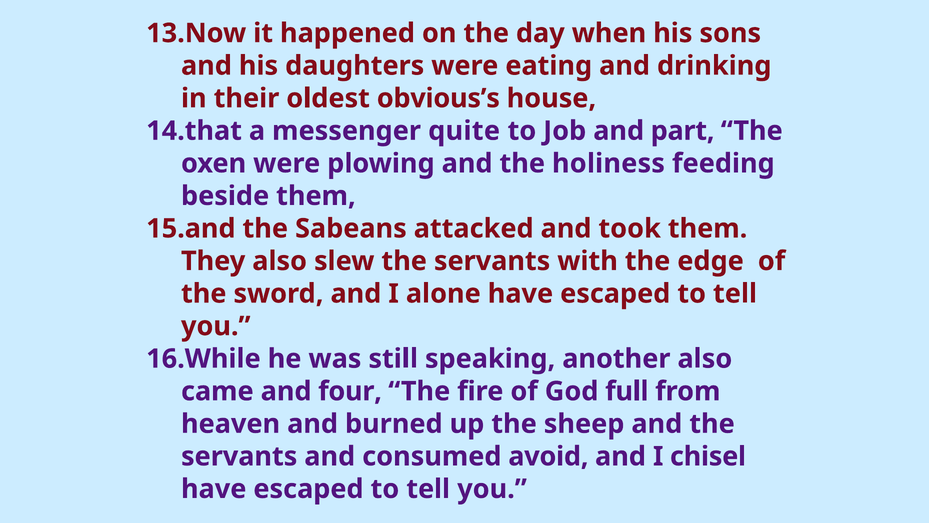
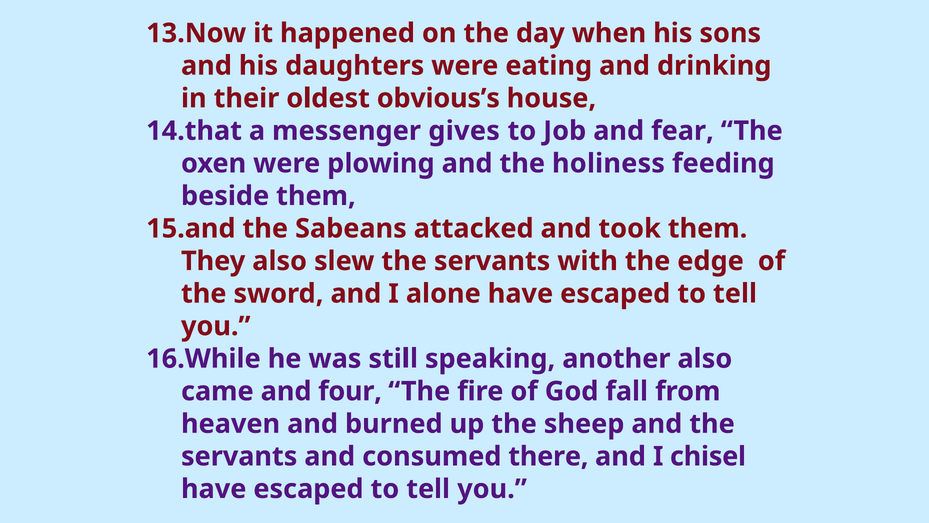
quite: quite -> gives (464, 131)
part: part -> fear (682, 131)
full: full -> fall (627, 391)
avoid: avoid -> there (548, 456)
